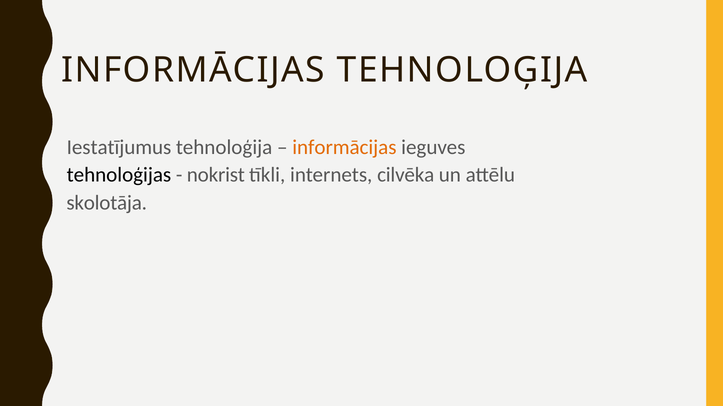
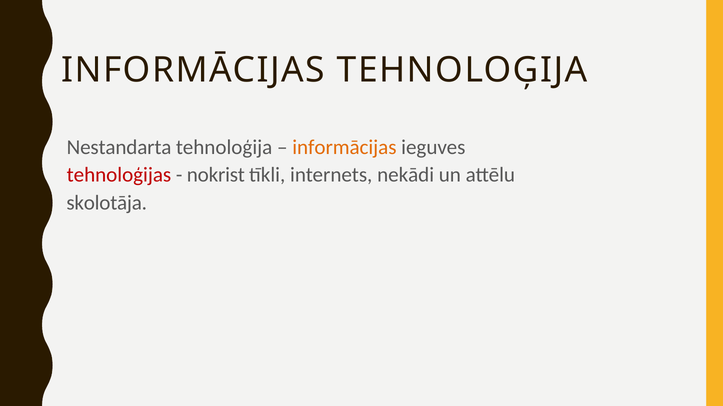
Iestatījumus: Iestatījumus -> Nestandarta (119, 147)
tehnoloģijas colour: black -> red (119, 175)
cilvēka: cilvēka -> nekādi (406, 175)
